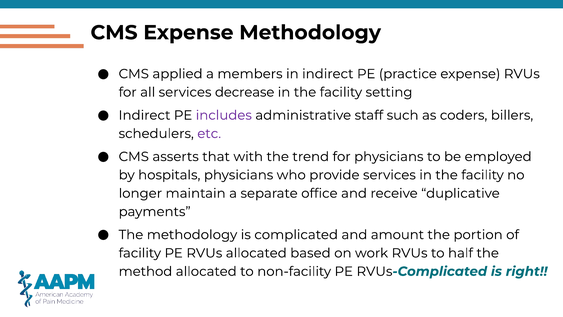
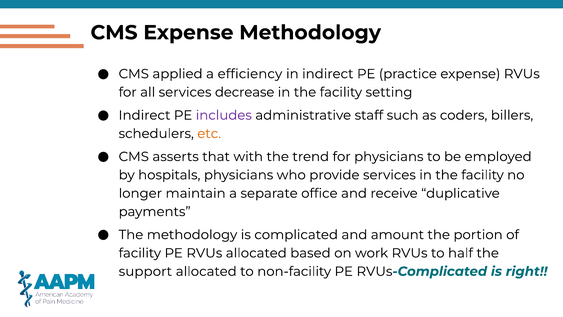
members: members -> efficiency (250, 74)
etc colour: purple -> orange (209, 133)
method: method -> support (145, 271)
